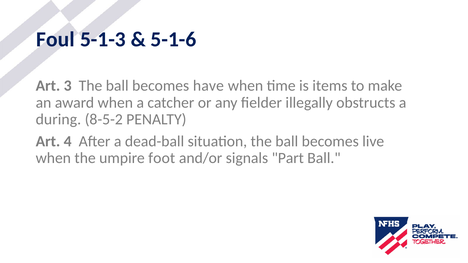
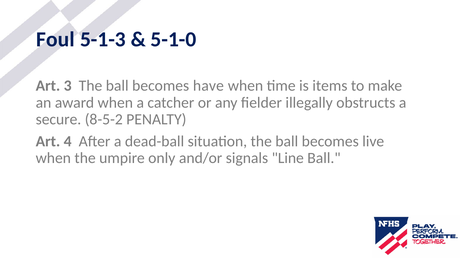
5-1-6: 5-1-6 -> 5-1-0 (173, 39)
during: during -> secure (58, 120)
foot: foot -> only (162, 158)
Part: Part -> Line (288, 158)
